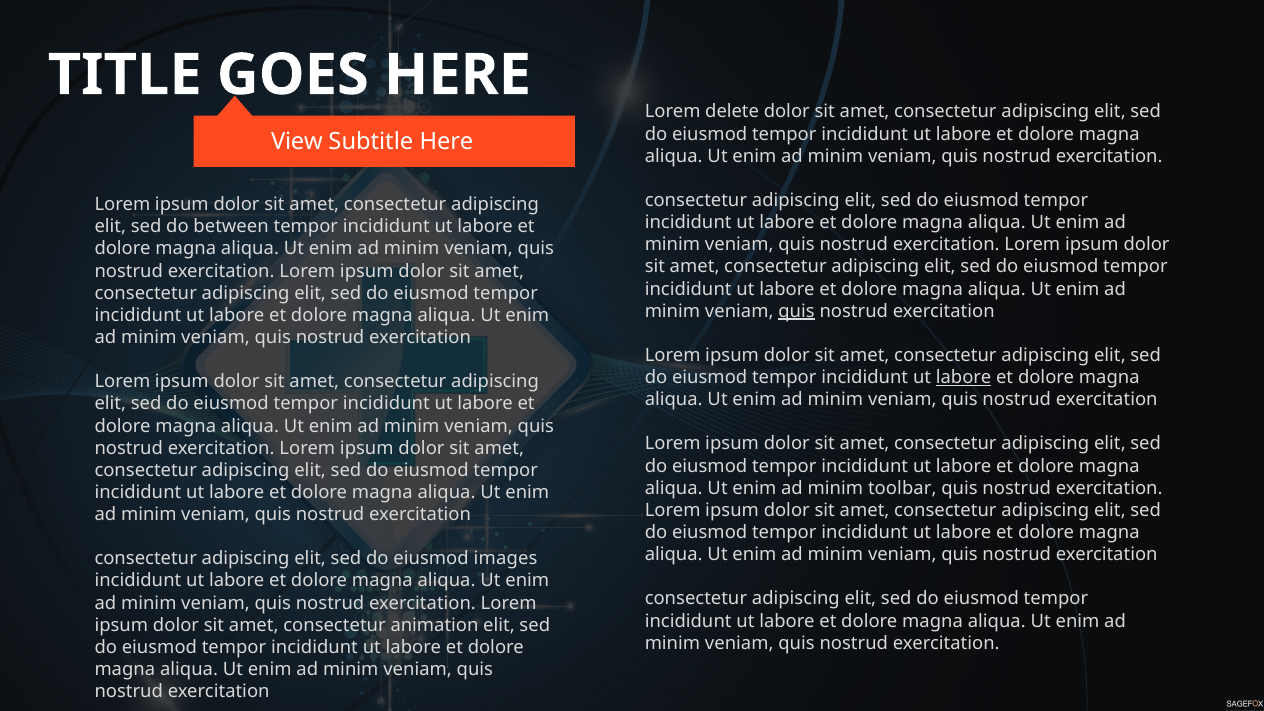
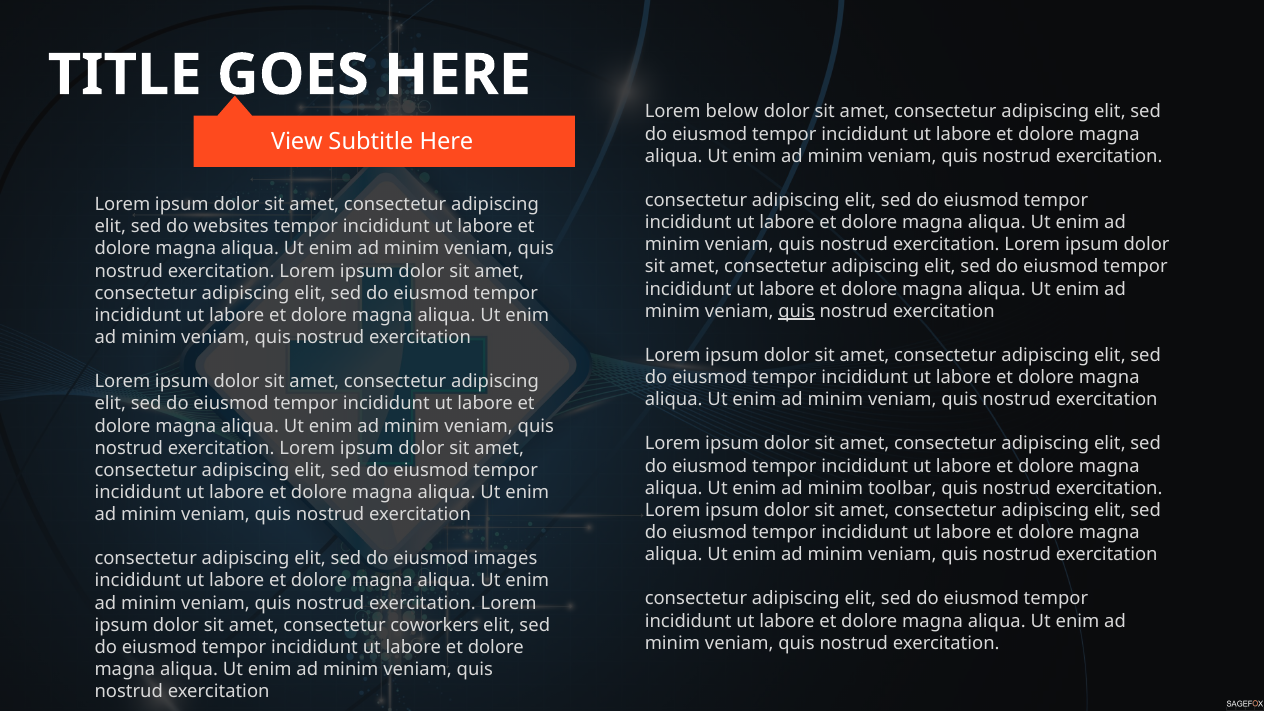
delete: delete -> below (732, 112)
between: between -> websites (231, 227)
labore underline: present -> none (964, 377)
animation: animation -> coworkers (435, 625)
